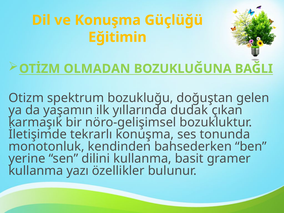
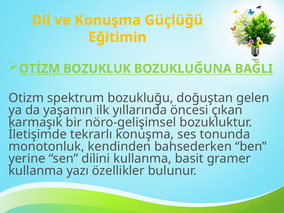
OLMADAN: OLMADAN -> BOZUKLUK (97, 69)
dudak: dudak -> öncesi (189, 110)
